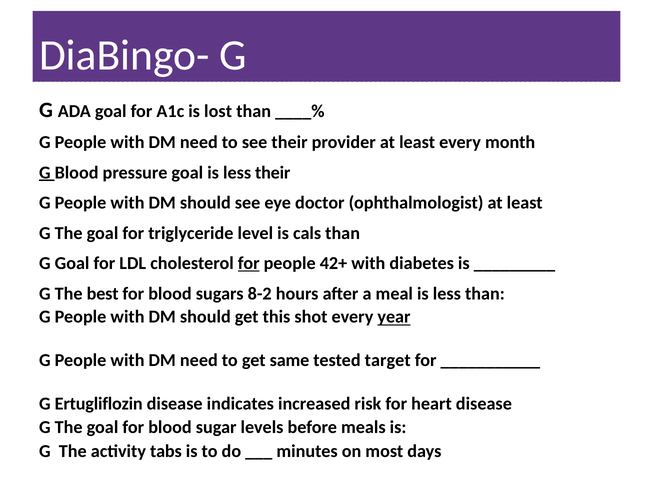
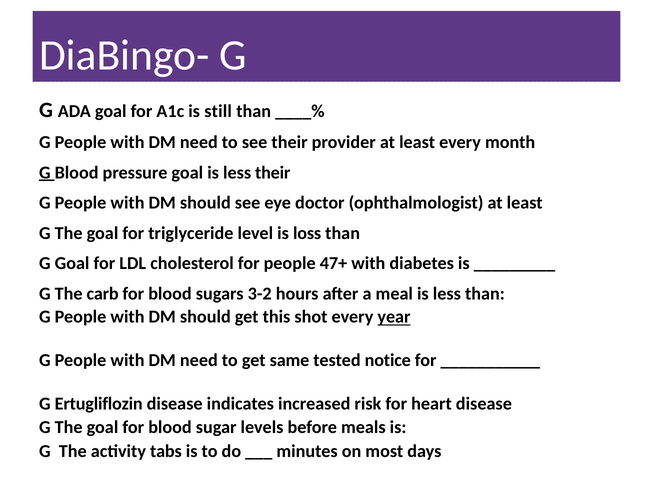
lost: lost -> still (218, 111)
cals: cals -> loss (307, 233)
for underline: present -> none (249, 263)
42+: 42+ -> 47+ (333, 263)
best: best -> carb (103, 293)
8-2: 8-2 -> 3-2 (260, 293)
target: target -> notice (388, 360)
